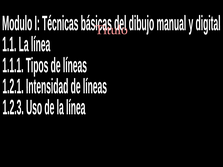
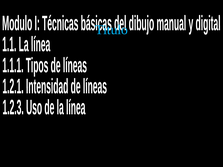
Titulo colour: pink -> light blue (111, 30)
